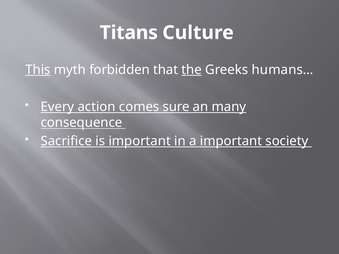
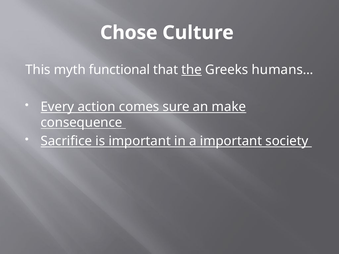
Titans: Titans -> Chose (129, 33)
This underline: present -> none (38, 70)
forbidden: forbidden -> functional (120, 70)
many: many -> make (229, 107)
